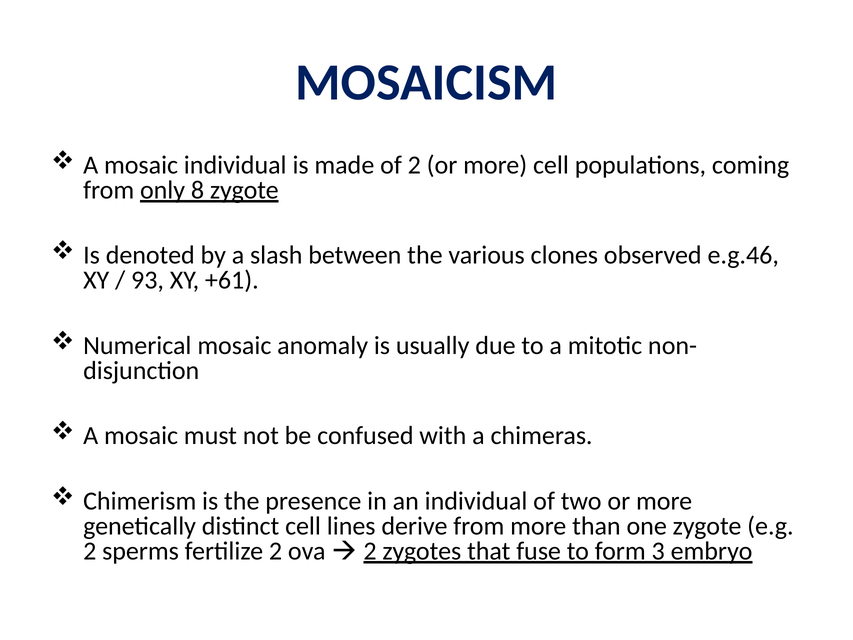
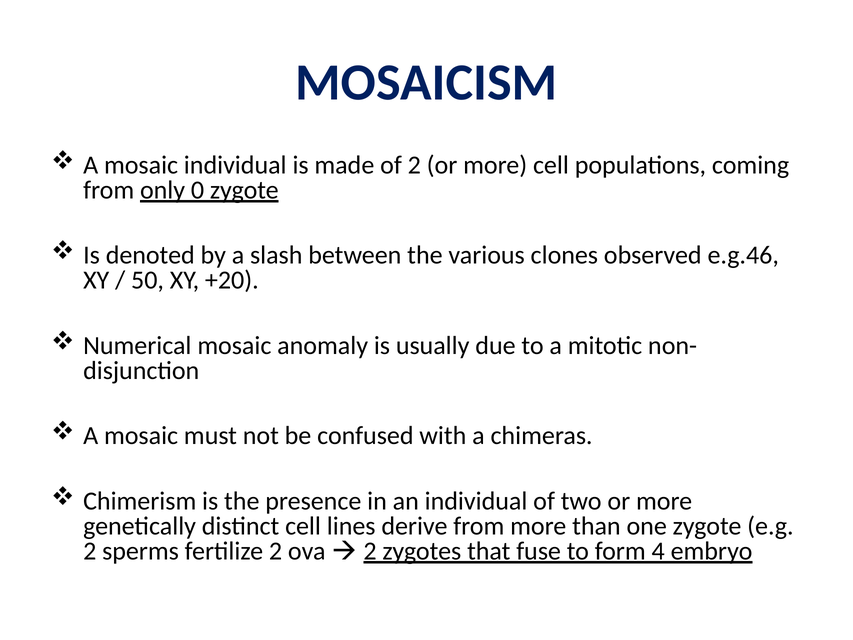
8: 8 -> 0 (198, 190)
93: 93 -> 50 (147, 280)
+61: +61 -> +20 (232, 280)
3: 3 -> 4 (658, 551)
